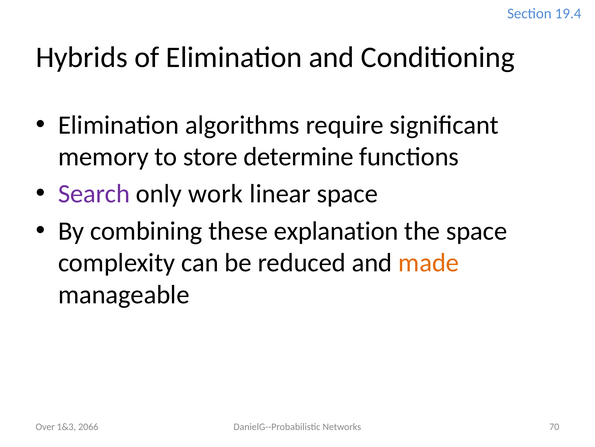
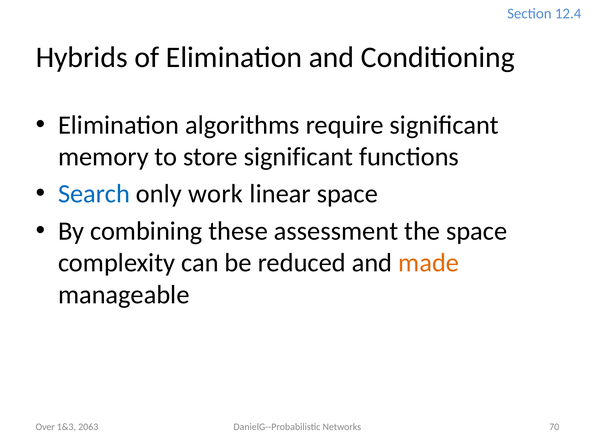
19.4: 19.4 -> 12.4 (568, 13)
store determine: determine -> significant (298, 157)
Search colour: purple -> blue (94, 194)
explanation: explanation -> assessment (336, 231)
2066: 2066 -> 2063 (88, 426)
